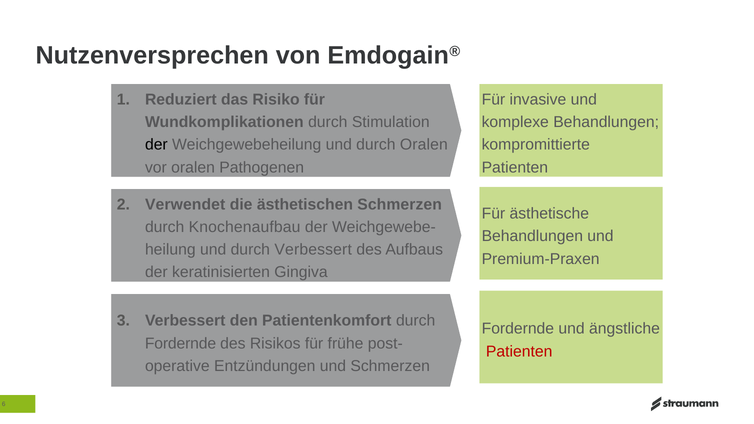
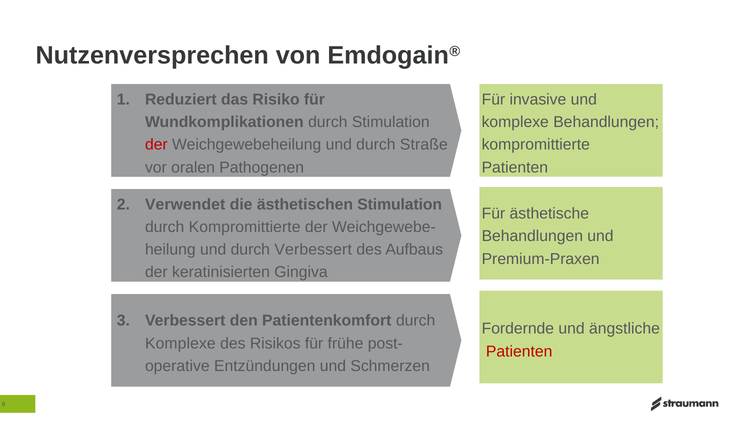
der colour: black -> red (156, 145)
durch Oralen: Oralen -> Straße (424, 145)
ästhetischen Schmerzen: Schmerzen -> Stimulation (400, 205)
durch Knochenaufbau: Knochenaufbau -> Kompromittierte (245, 227)
Fordernde: Fordernde -> Komplexe (180, 343)
